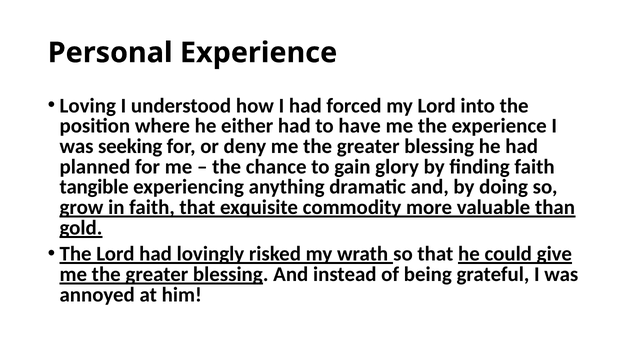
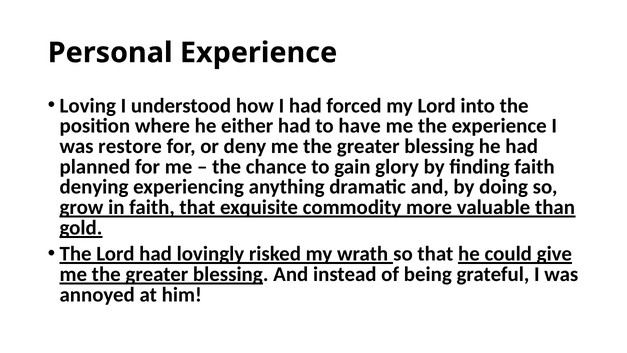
seeking: seeking -> restore (130, 146)
tangible: tangible -> denying (94, 187)
